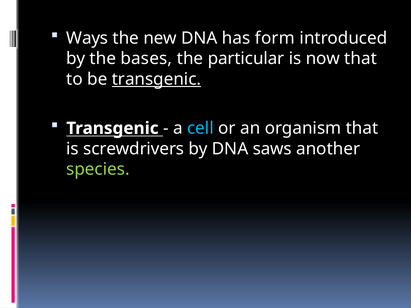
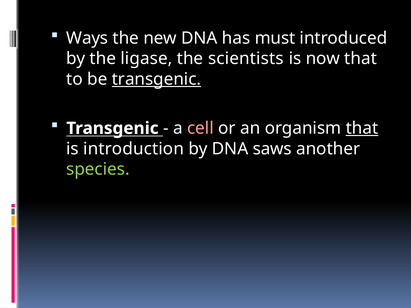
form: form -> must (275, 38)
bases: bases -> ligase (146, 59)
particular: particular -> scientists (246, 59)
cell colour: light blue -> pink (200, 128)
that underline: none -> present (362, 128)
screwdrivers: screwdrivers -> introduction (134, 149)
